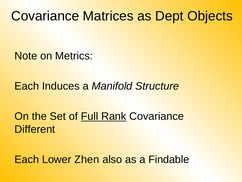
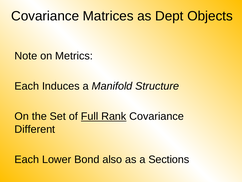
Zhen: Zhen -> Bond (87, 159)
Findable: Findable -> Sections (169, 159)
